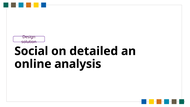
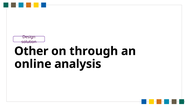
Social: Social -> Other (31, 51)
detailed: detailed -> through (94, 51)
